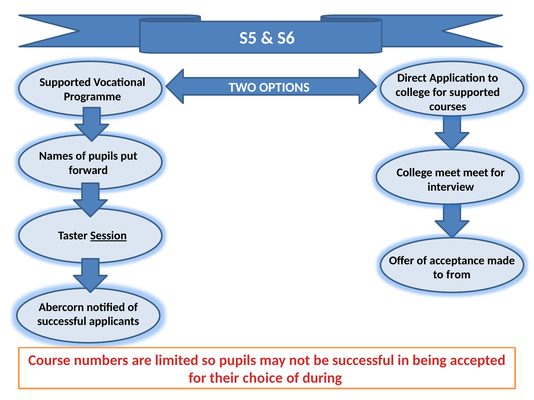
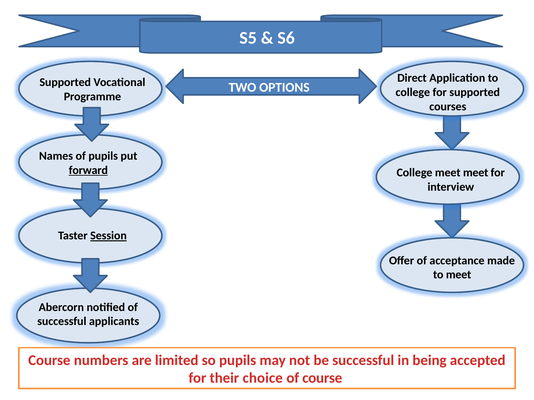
forward underline: none -> present (88, 170)
to from: from -> meet (459, 275)
of during: during -> course (322, 379)
